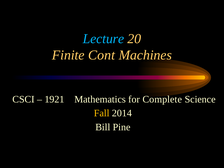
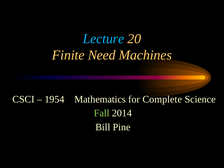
Cont: Cont -> Need (102, 55)
1921: 1921 -> 1954 (54, 99)
Fall colour: yellow -> light green (102, 113)
